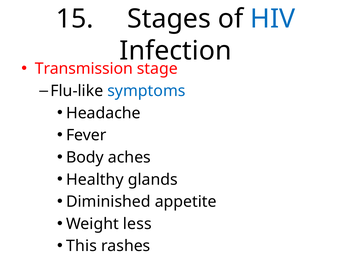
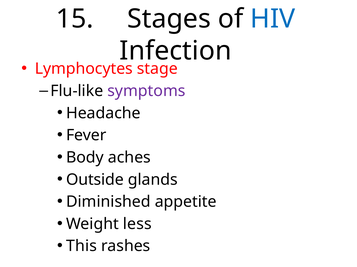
Transmission: Transmission -> Lymphocytes (84, 69)
symptoms colour: blue -> purple (146, 91)
Healthy: Healthy -> Outside (95, 180)
